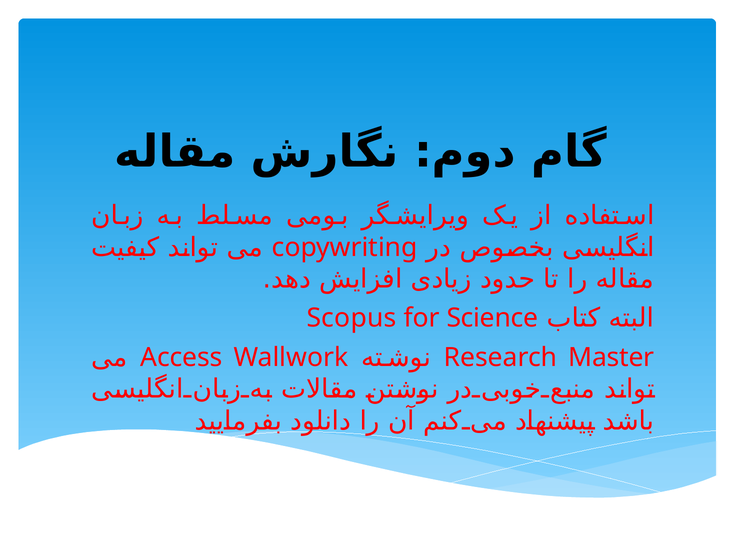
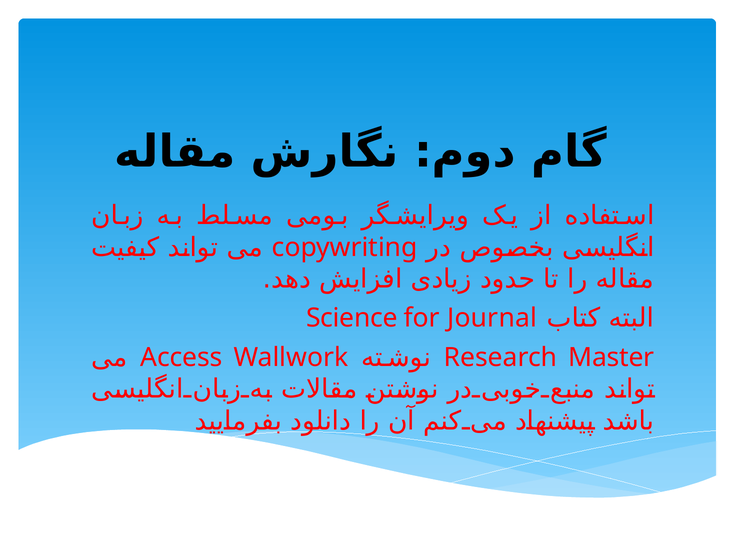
Scopus: Scopus -> Science (352, 318)
Science: Science -> Journal (492, 318)
